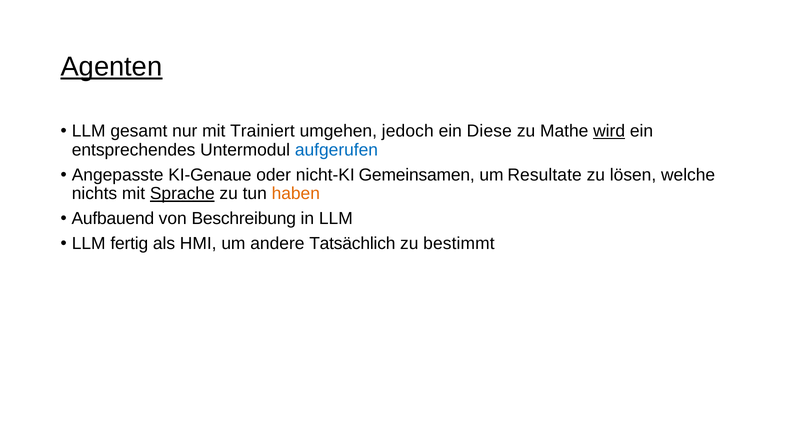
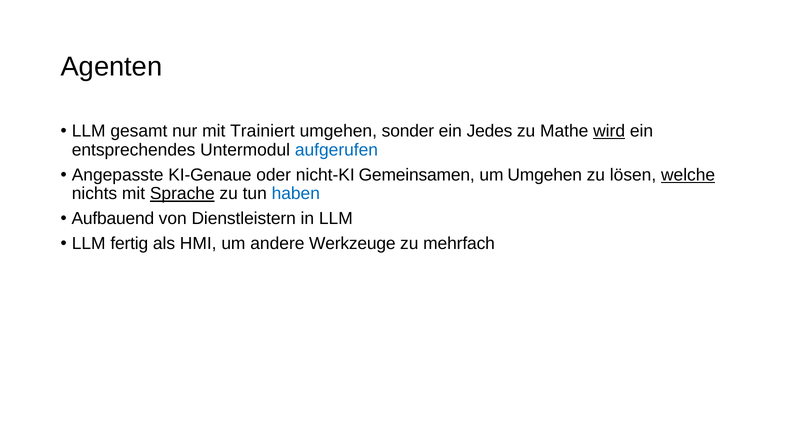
Agenten underline: present -> none (111, 67)
jedoch: jedoch -> sonder (408, 131)
Diese: Diese -> Jedes (489, 131)
um Resultate: Resultate -> Umgehen (545, 175)
welche underline: none -> present (688, 175)
haben colour: orange -> blue (296, 194)
Beschreibung: Beschreibung -> Dienstleistern (244, 219)
Tatsächlich: Tatsächlich -> Werkzeuge (352, 244)
bestimmt: bestimmt -> mehrfach (459, 244)
